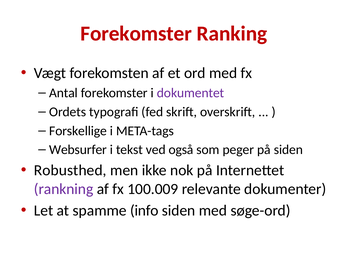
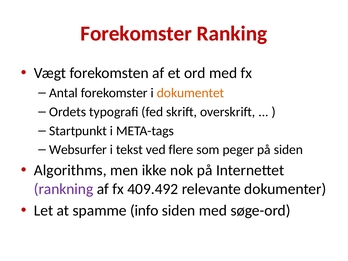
dokumentet colour: purple -> orange (191, 93)
Forskellige: Forskellige -> Startpunkt (78, 131)
også: også -> flere (181, 150)
Robusthed: Robusthed -> Algorithms (70, 170)
100.009: 100.009 -> 409.492 (153, 189)
